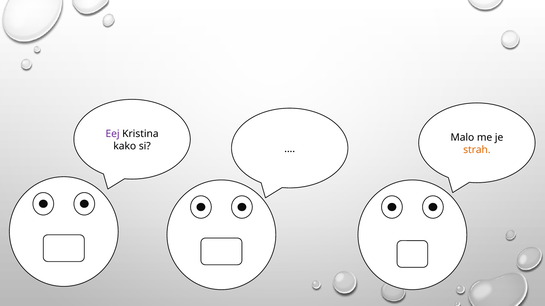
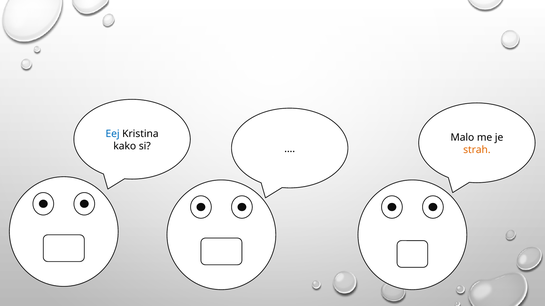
Eej colour: purple -> blue (113, 134)
